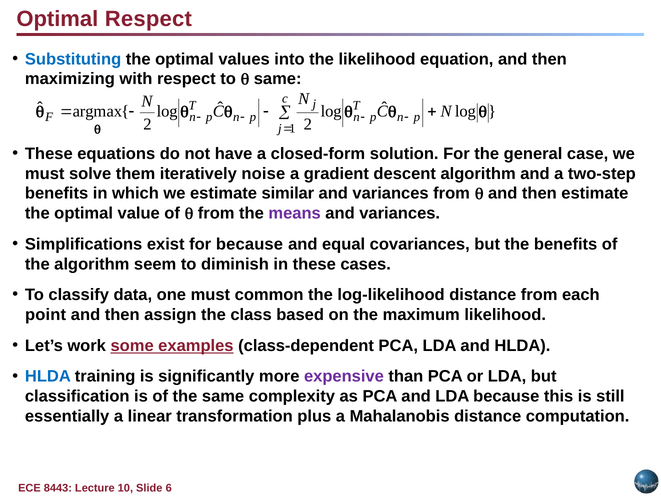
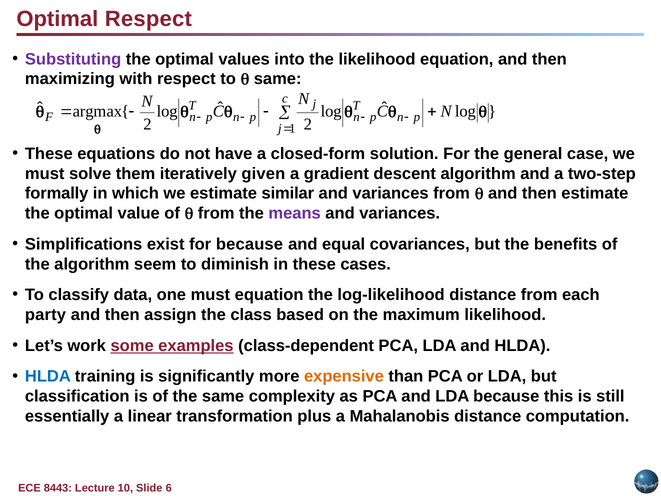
Substituting colour: blue -> purple (73, 59)
noise: noise -> given (263, 174)
benefits: benefits -> formally (57, 193)
must common: common -> equation (269, 295)
point: point -> party (46, 315)
expensive colour: purple -> orange (344, 376)
